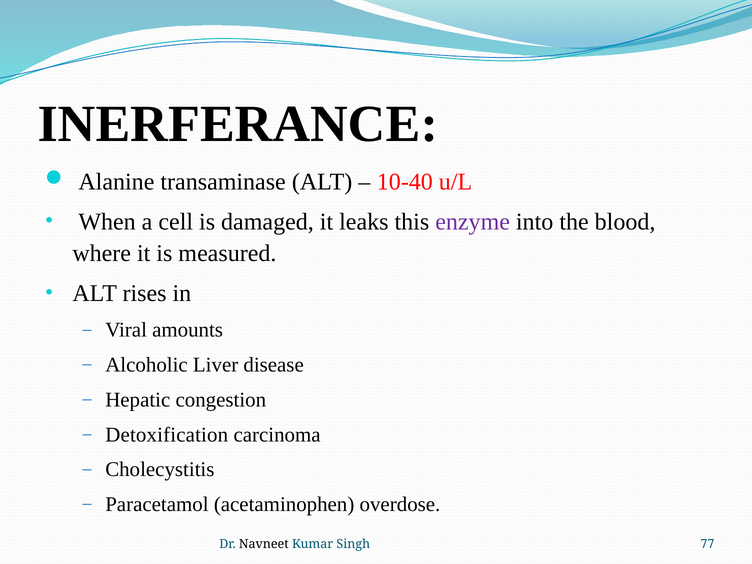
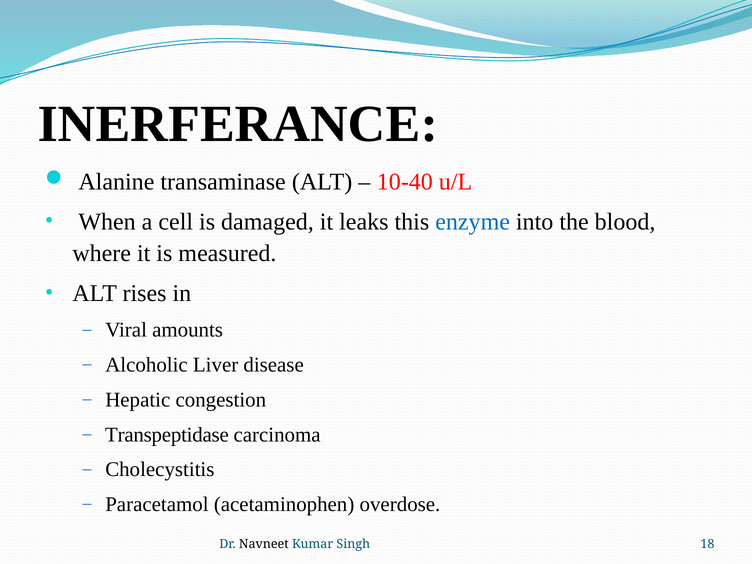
enzyme colour: purple -> blue (473, 222)
Detoxification: Detoxification -> Transpeptidase (167, 435)
77: 77 -> 18 (707, 544)
